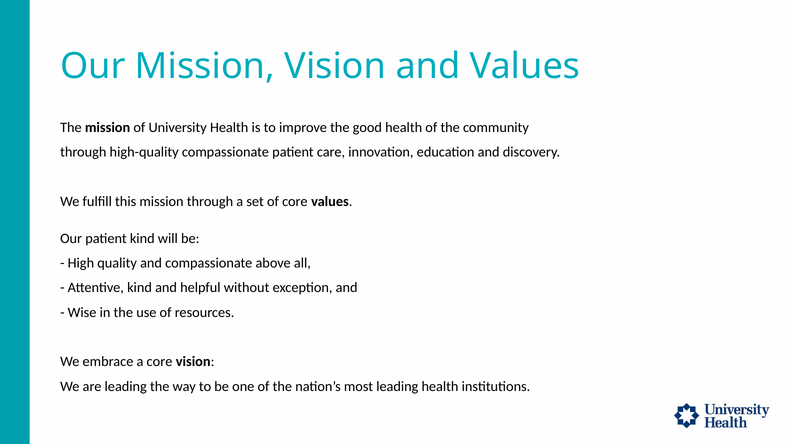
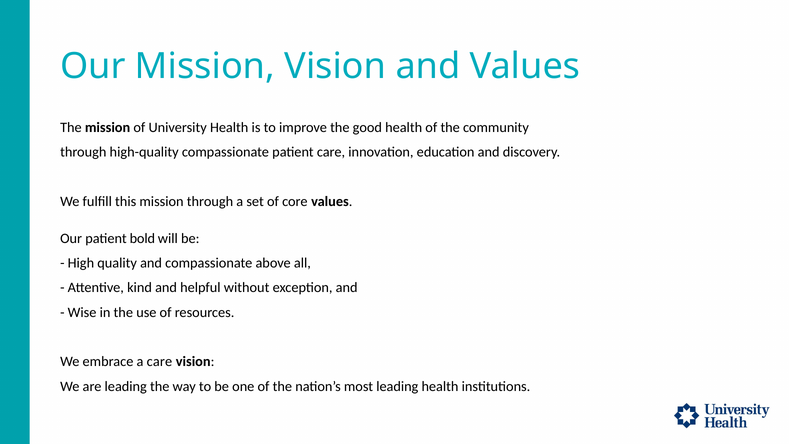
patient kind: kind -> bold (142, 238)
a core: core -> care (159, 362)
